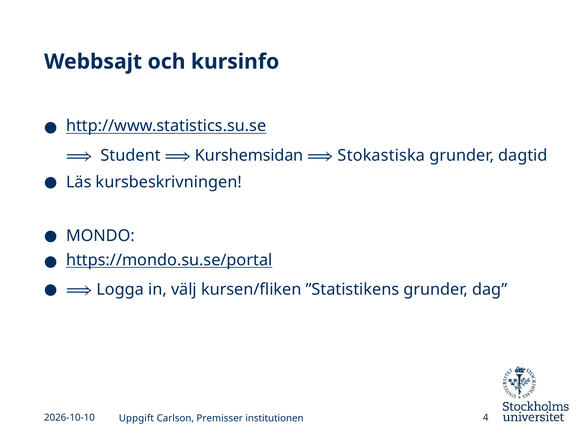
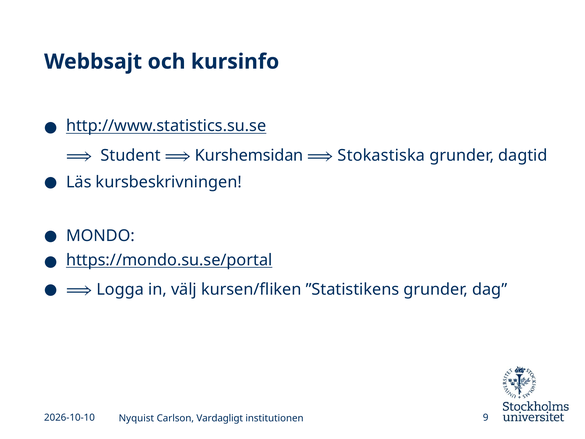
Uppgift: Uppgift -> Nyquist (136, 418)
Premisser: Premisser -> Vardagligt (220, 418)
4: 4 -> 9 (486, 417)
